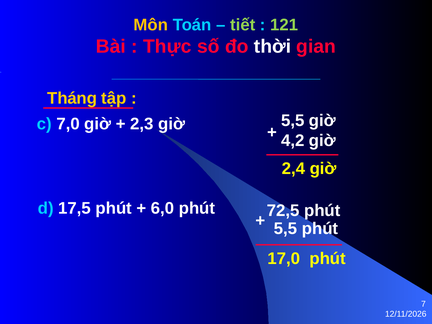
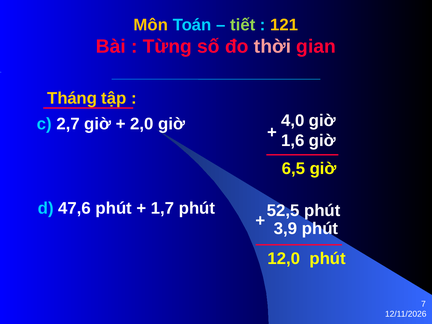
121 colour: light green -> yellow (284, 25)
Thực: Thực -> Từng (167, 47)
thời colour: white -> pink (272, 47)
7,0: 7,0 -> 2,7 (68, 124)
2,3: 2,3 -> 2,0 (142, 124)
giờ 5,5: 5,5 -> 4,0 (293, 120)
4,2: 4,2 -> 1,6 (293, 141)
2,4: 2,4 -> 6,5 (293, 169)
17,5: 17,5 -> 47,6 (75, 208)
6,0: 6,0 -> 1,7 (163, 208)
72,5: 72,5 -> 52,5 (283, 210)
5,5: 5,5 -> 3,9 (286, 228)
17,0: 17,0 -> 12,0 (284, 259)
